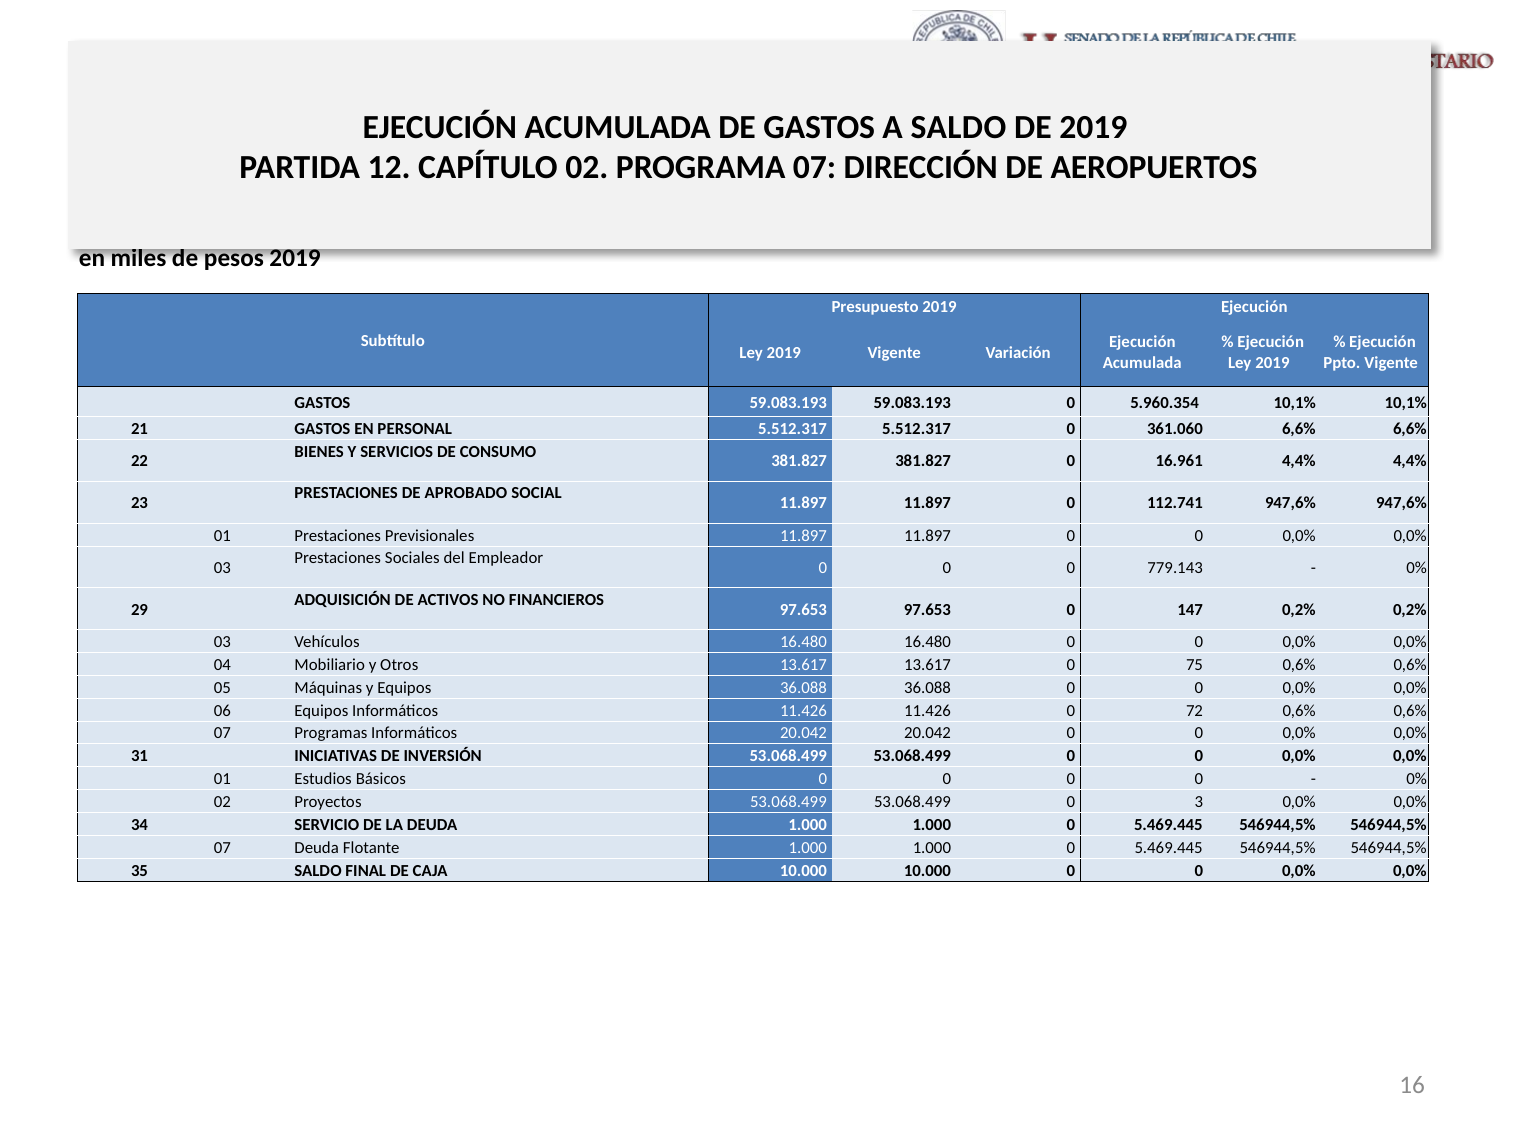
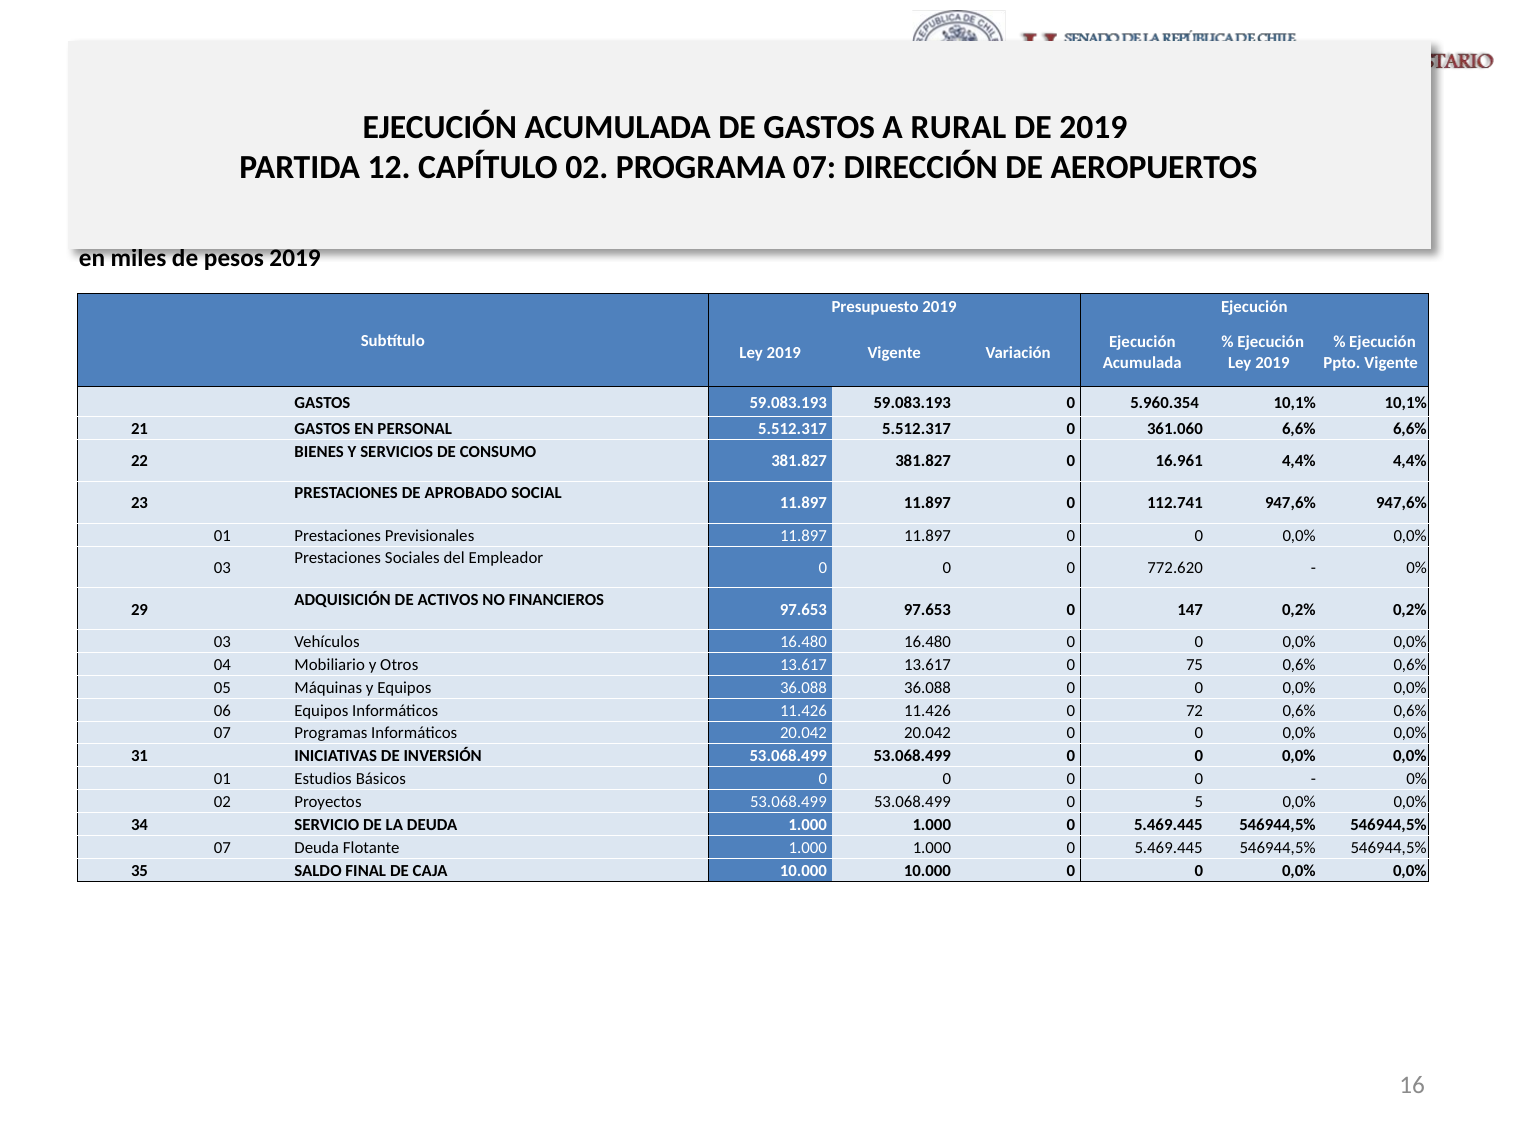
A SALDO: SALDO -> RURAL (958, 127)
779.143: 779.143 -> 772.620 (1175, 568)
3: 3 -> 5 (1199, 802)
